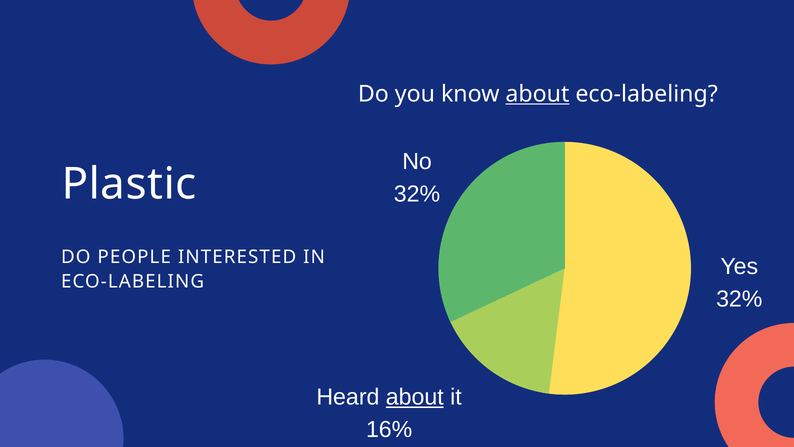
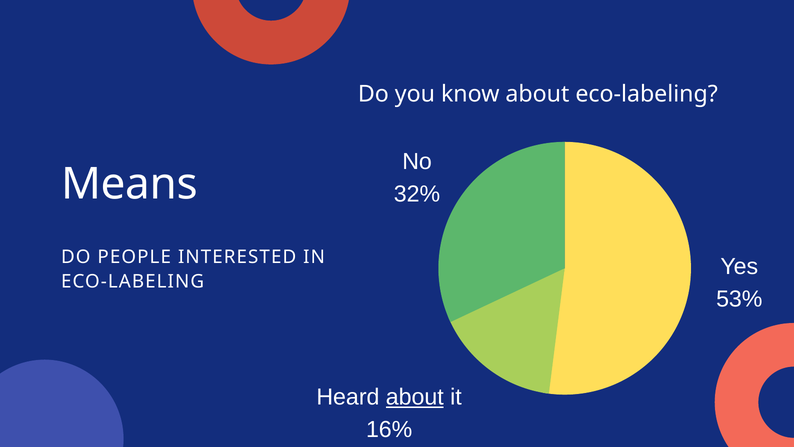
about underline: present -> none (537, 94)
Plastic: Plastic -> Means (129, 184)
32%: 32% -> 53% (739, 299)
